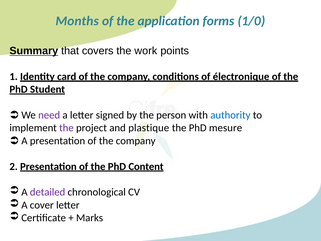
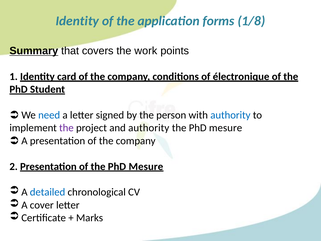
Months: Months -> Identity (77, 21)
1/0: 1/0 -> 1/8 (251, 21)
need colour: purple -> blue (49, 115)
and plastique: plastique -> authority (149, 128)
of the PhD Content: Content -> Mesure (146, 166)
detailed colour: purple -> blue (48, 192)
